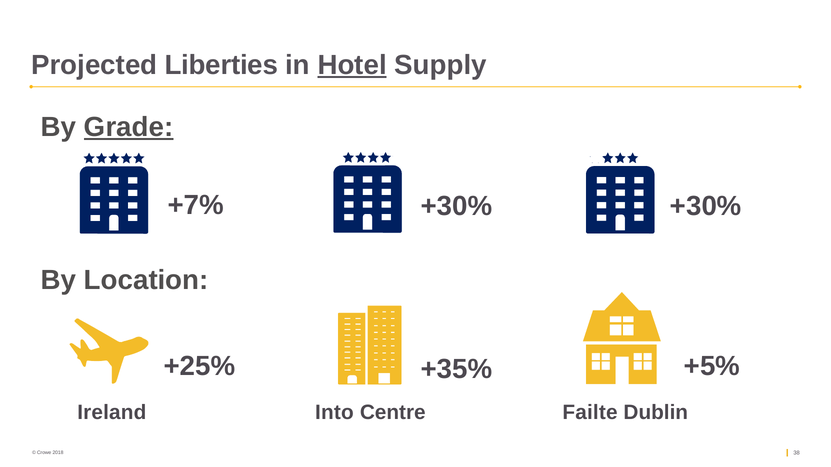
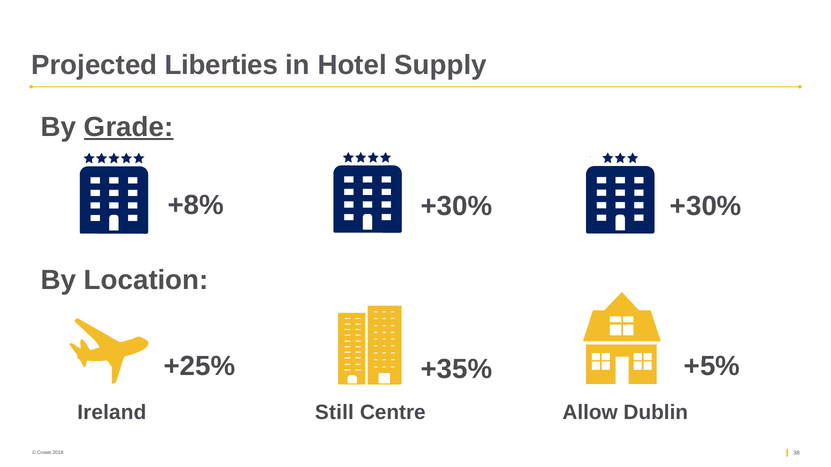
Hotel underline: present -> none (352, 65)
+7%: +7% -> +8% (196, 205)
Into: Into -> Still (334, 413)
Failte: Failte -> Allow (590, 413)
